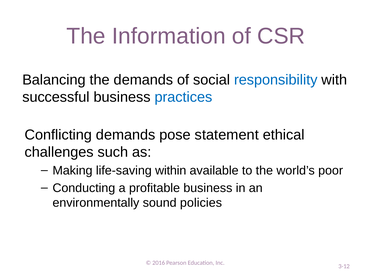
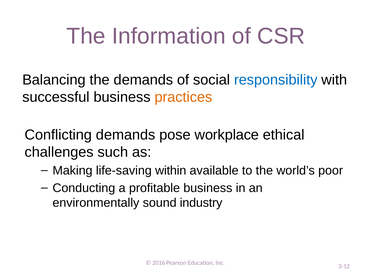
practices colour: blue -> orange (184, 97)
statement: statement -> workplace (227, 135)
policies: policies -> industry (201, 203)
